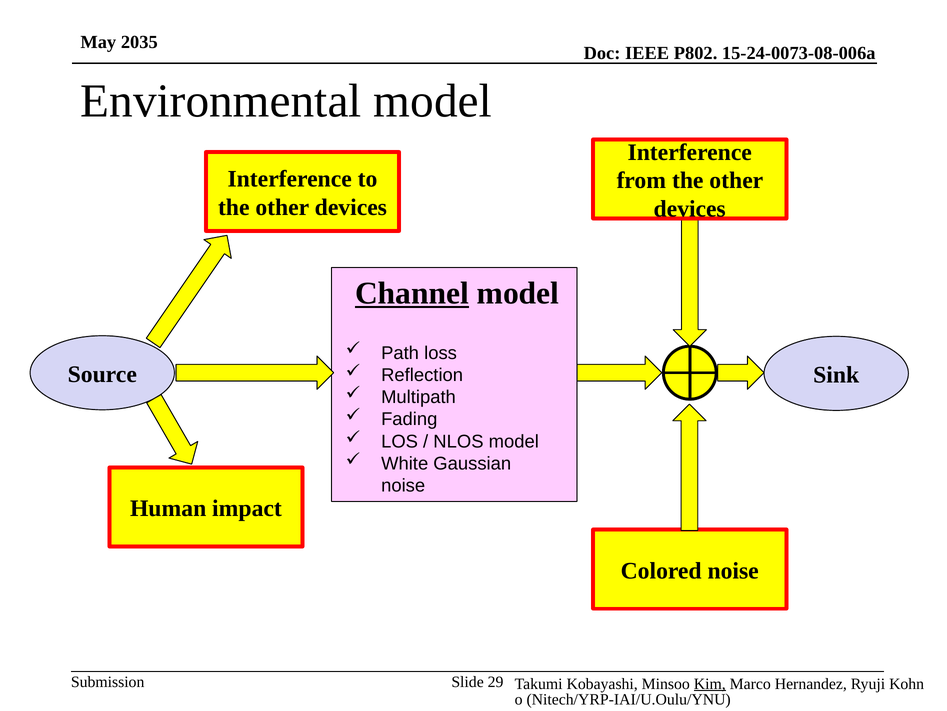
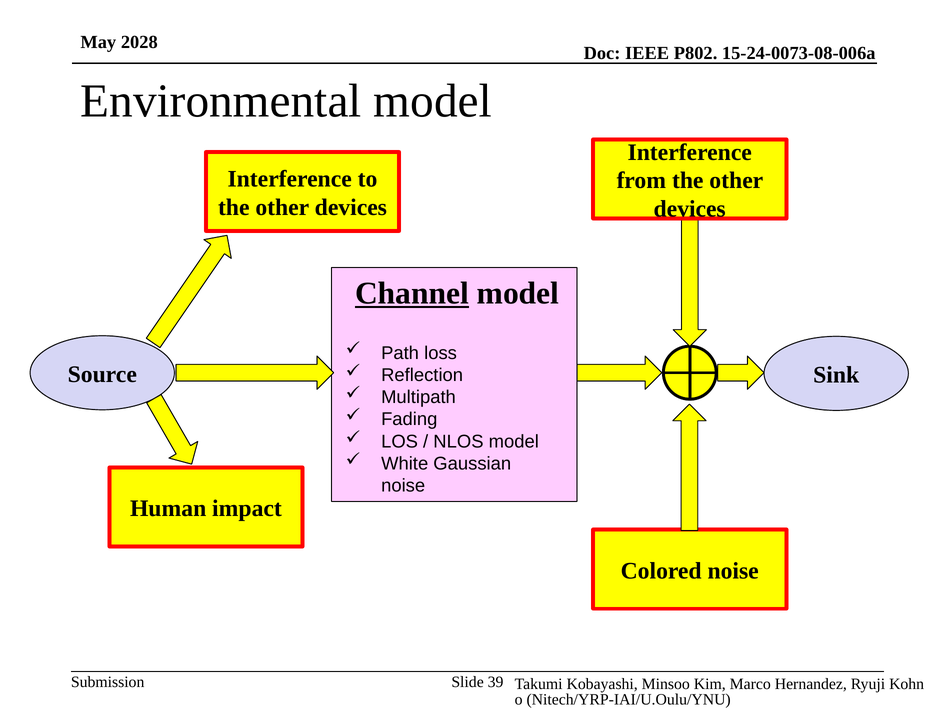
2035: 2035 -> 2028 (139, 42)
Kim underline: present -> none (710, 683)
29: 29 -> 39 (496, 681)
